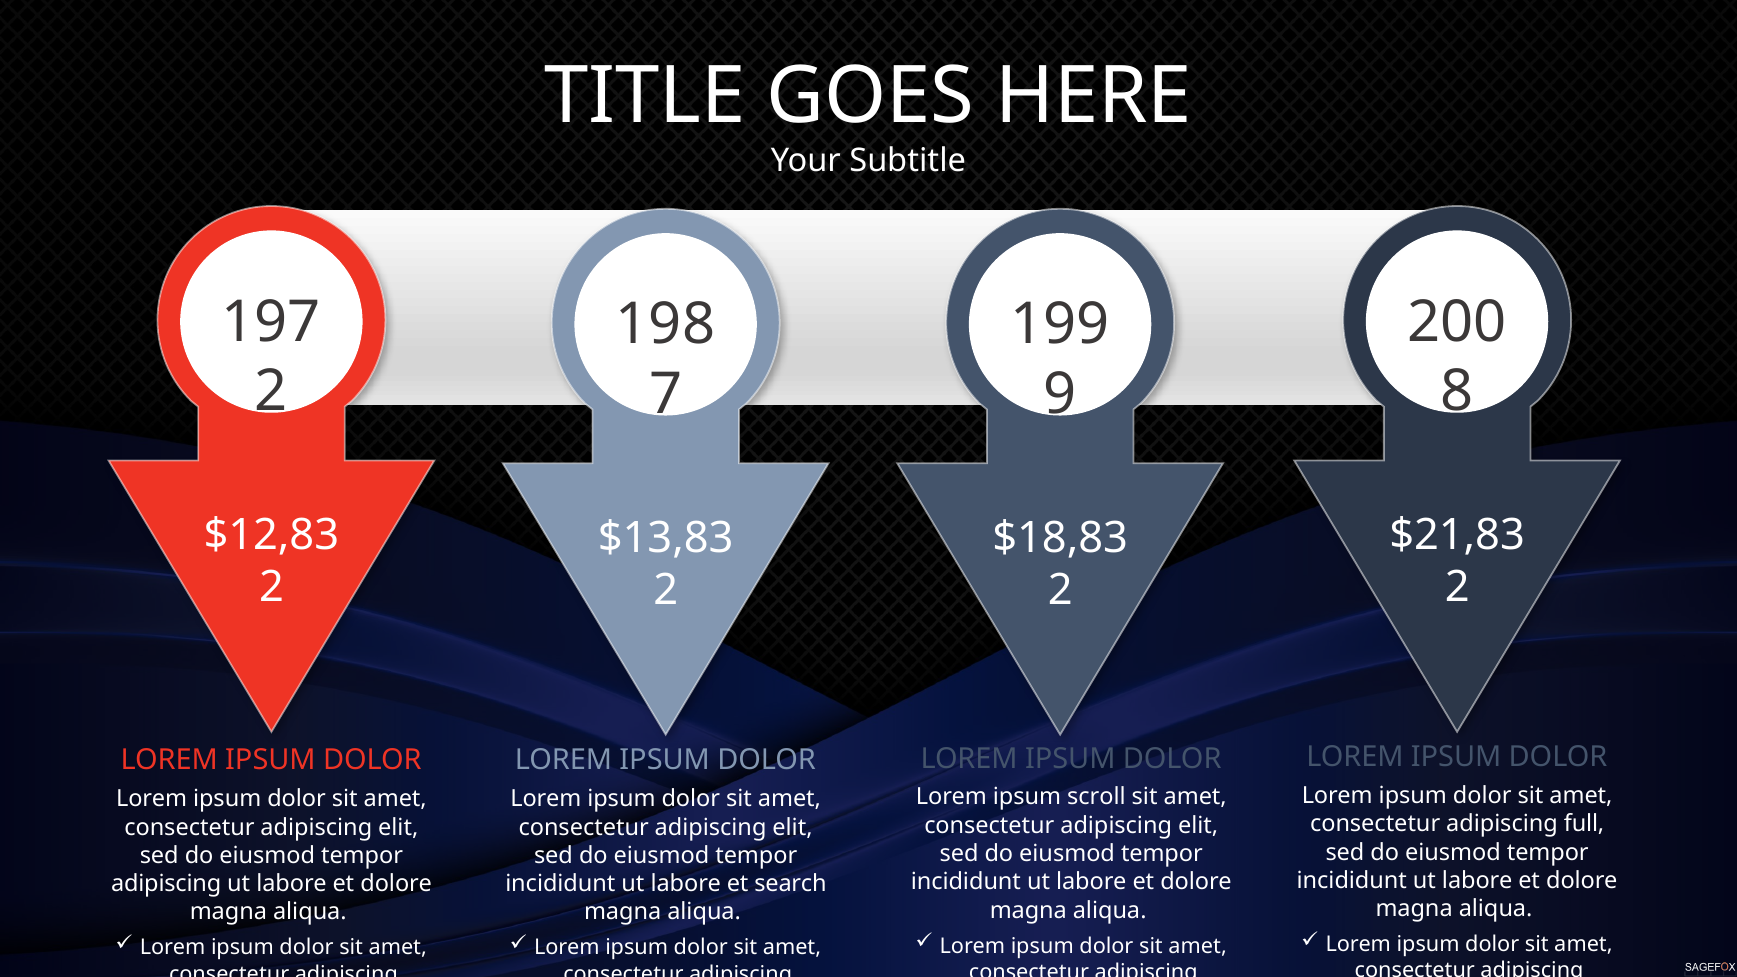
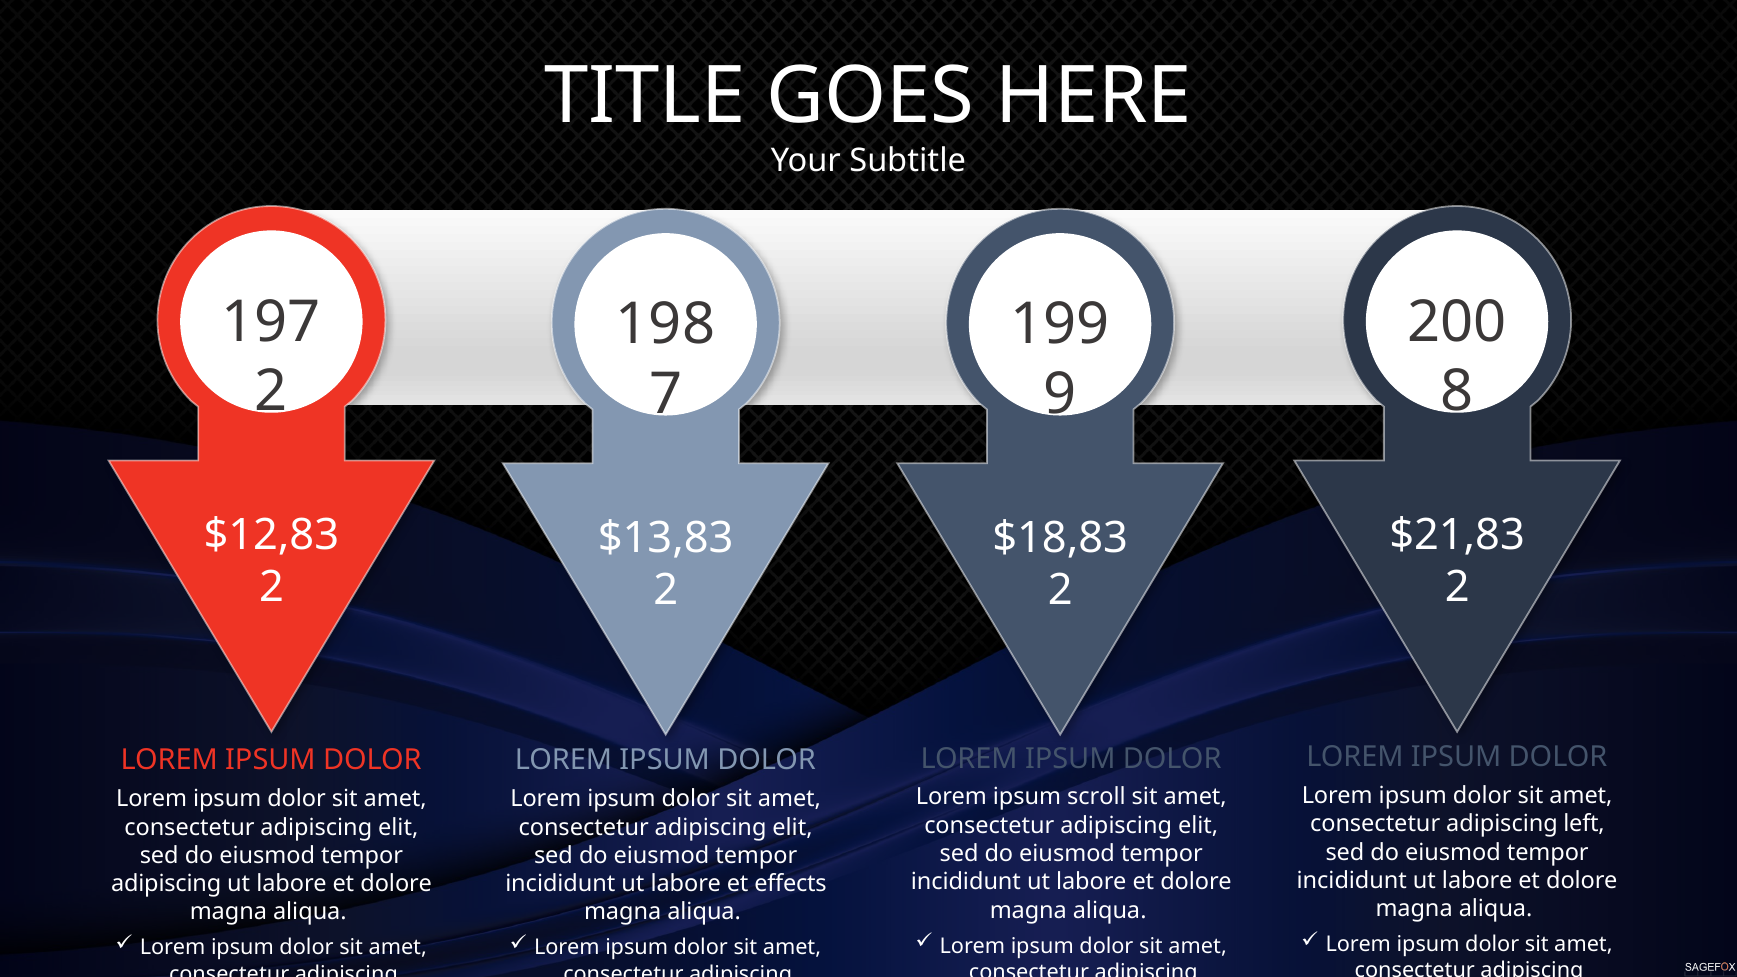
full: full -> left (1584, 824)
search: search -> effects (791, 884)
